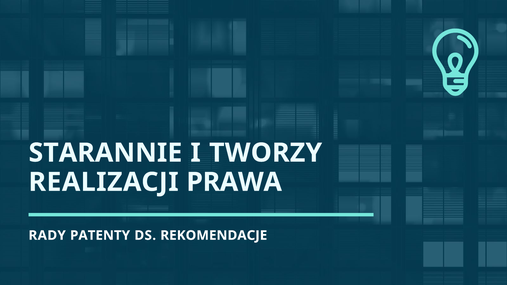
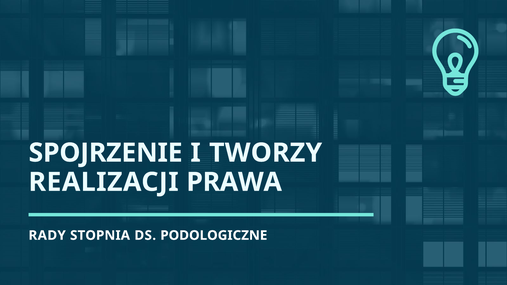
STARANNIE: STARANNIE -> SPOJRZENIE (106, 153)
PATENTY: PATENTY -> STOPNIA (100, 236)
REKOMENDACJE: REKOMENDACJE -> PODOLOGICZNE (214, 236)
